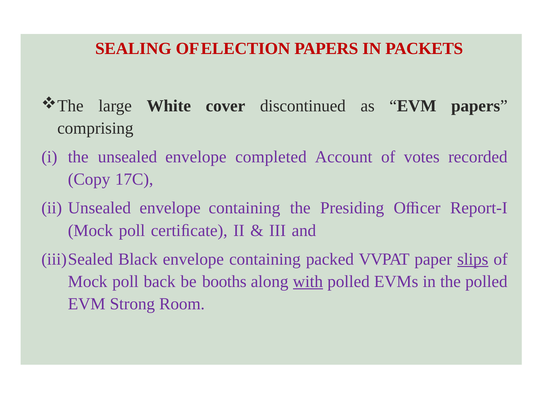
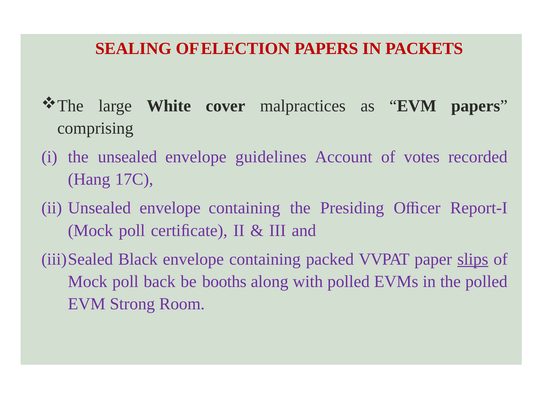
discontinued: discontinued -> malpractices (303, 106)
completed: completed -> guidelines (271, 157)
Copy: Copy -> Hang (89, 179)
with underline: present -> none (308, 282)
